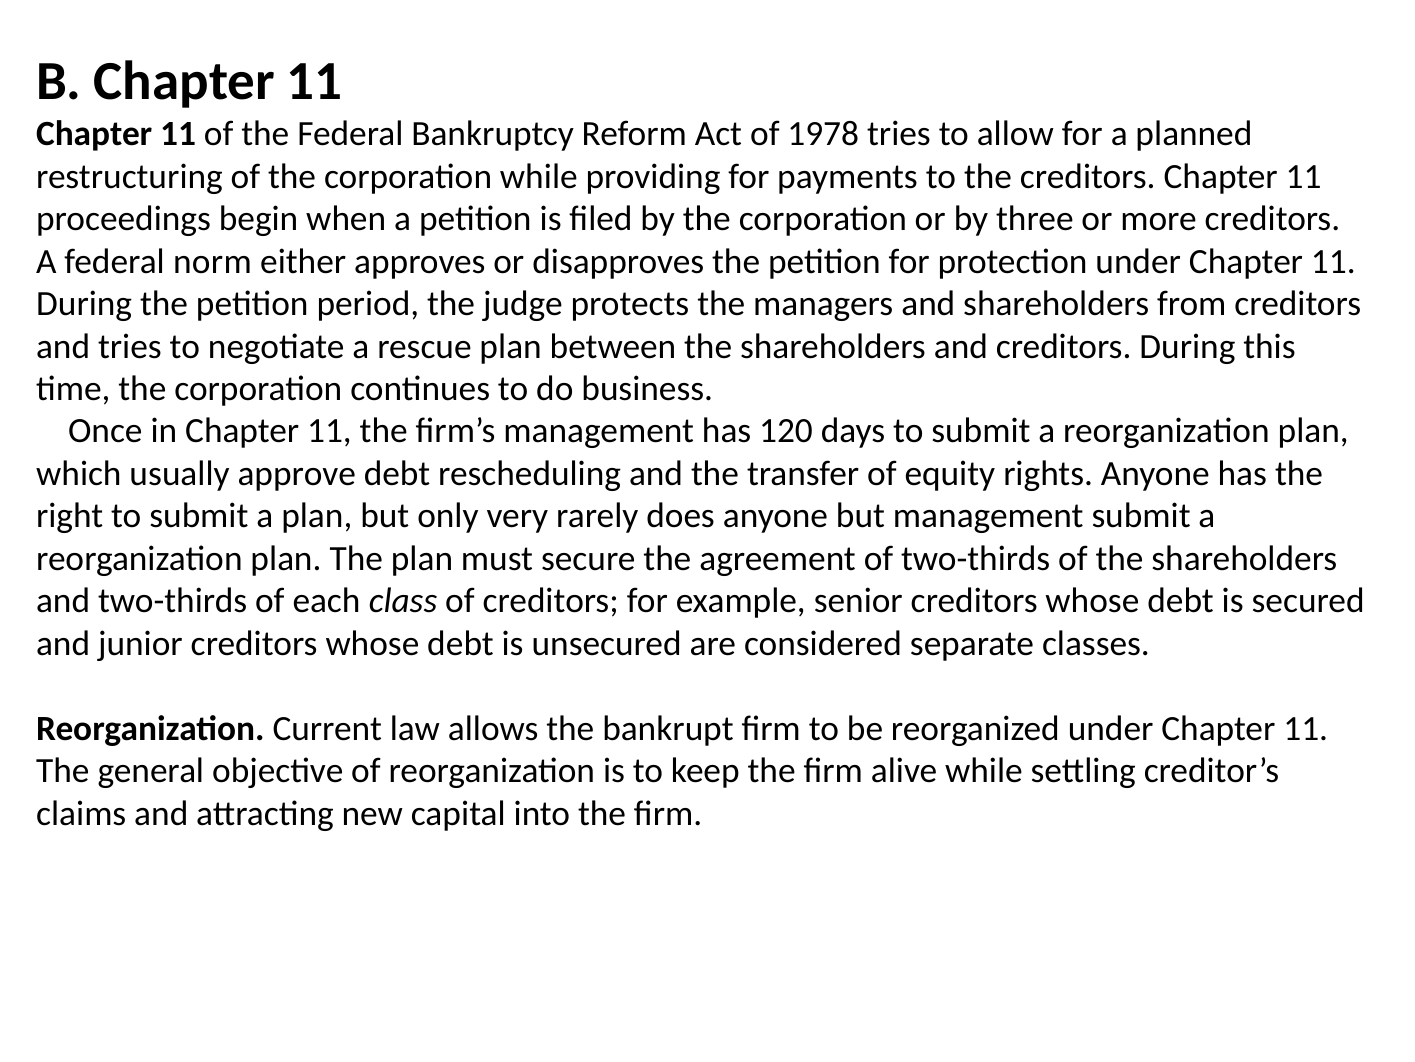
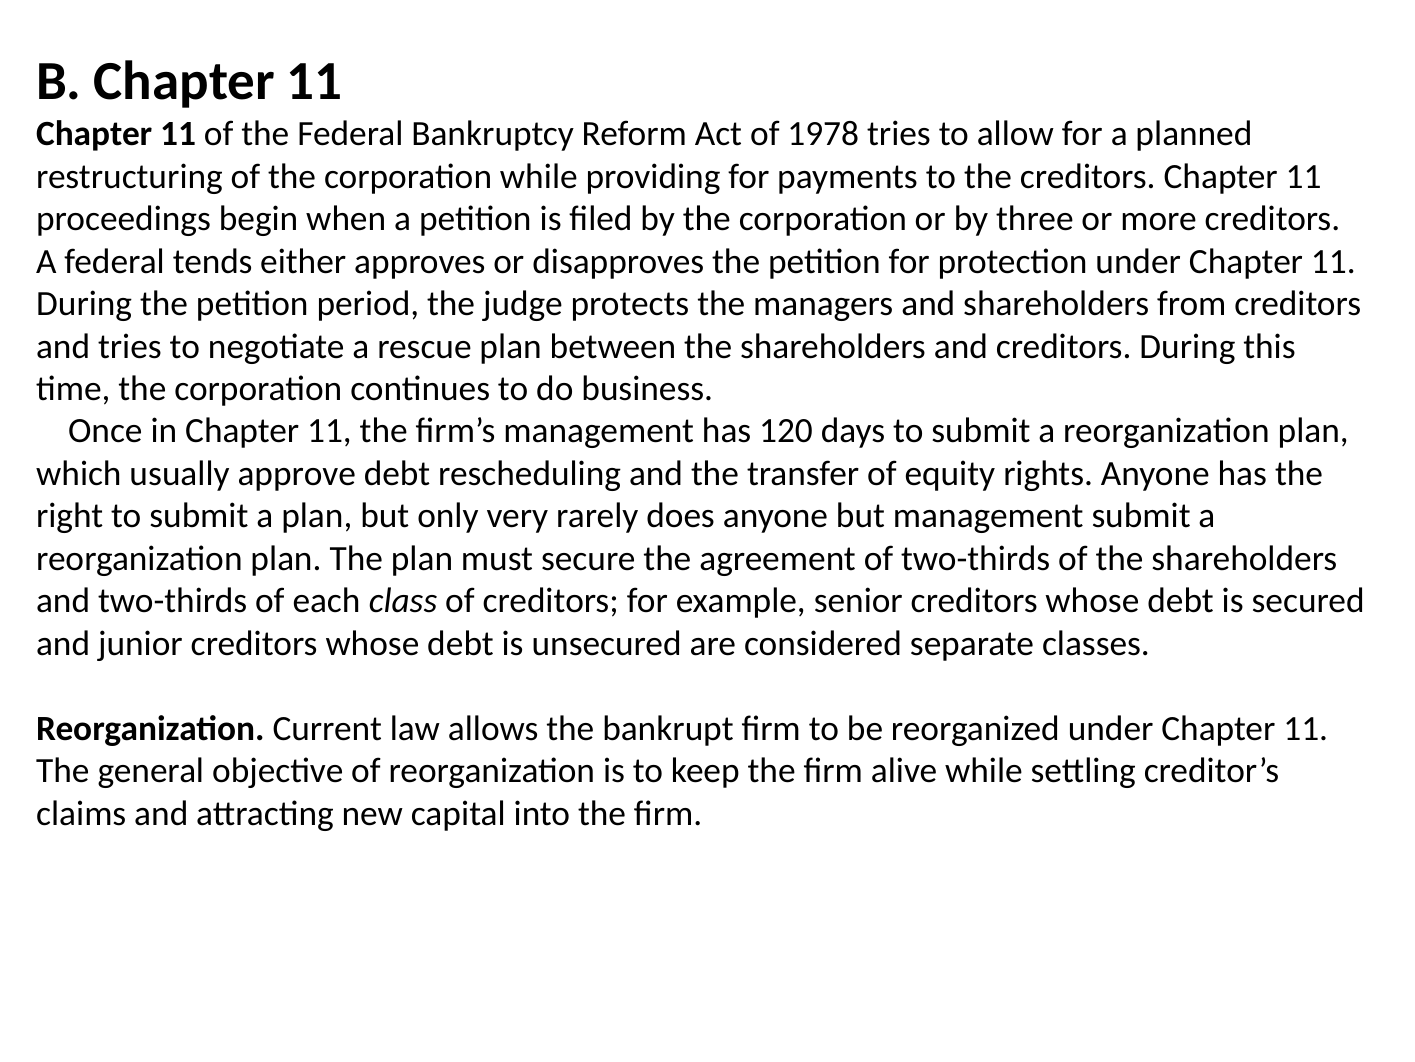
norm: norm -> tends (213, 261)
